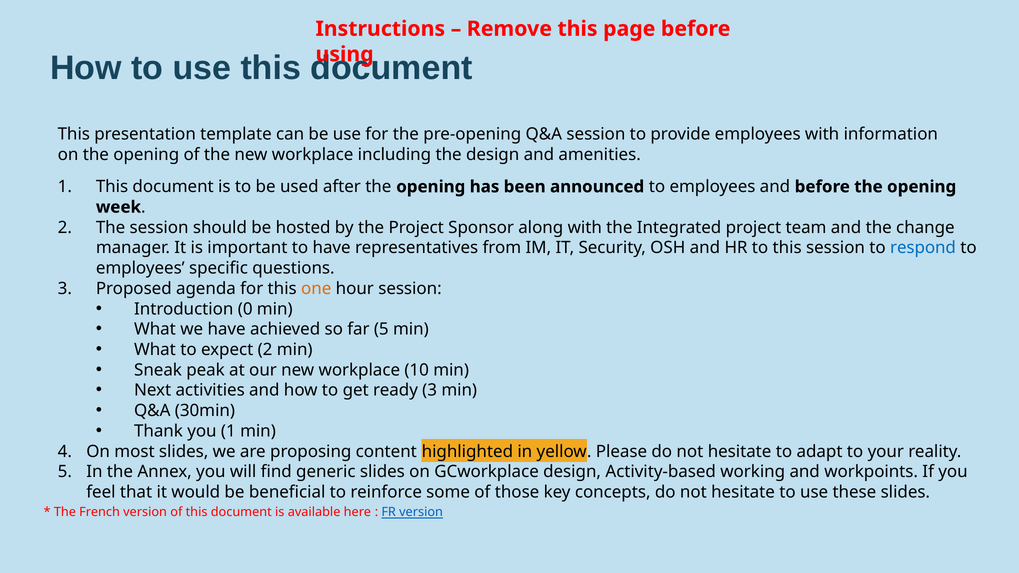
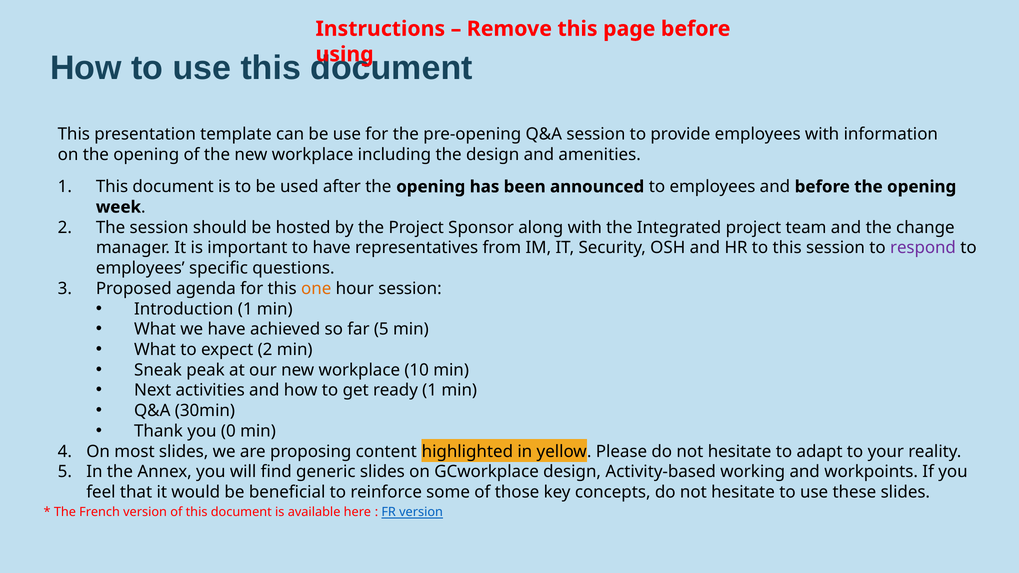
respond colour: blue -> purple (923, 248)
Introduction 0: 0 -> 1 (245, 309)
ready 3: 3 -> 1 (430, 390)
you 1: 1 -> 0 (228, 431)
